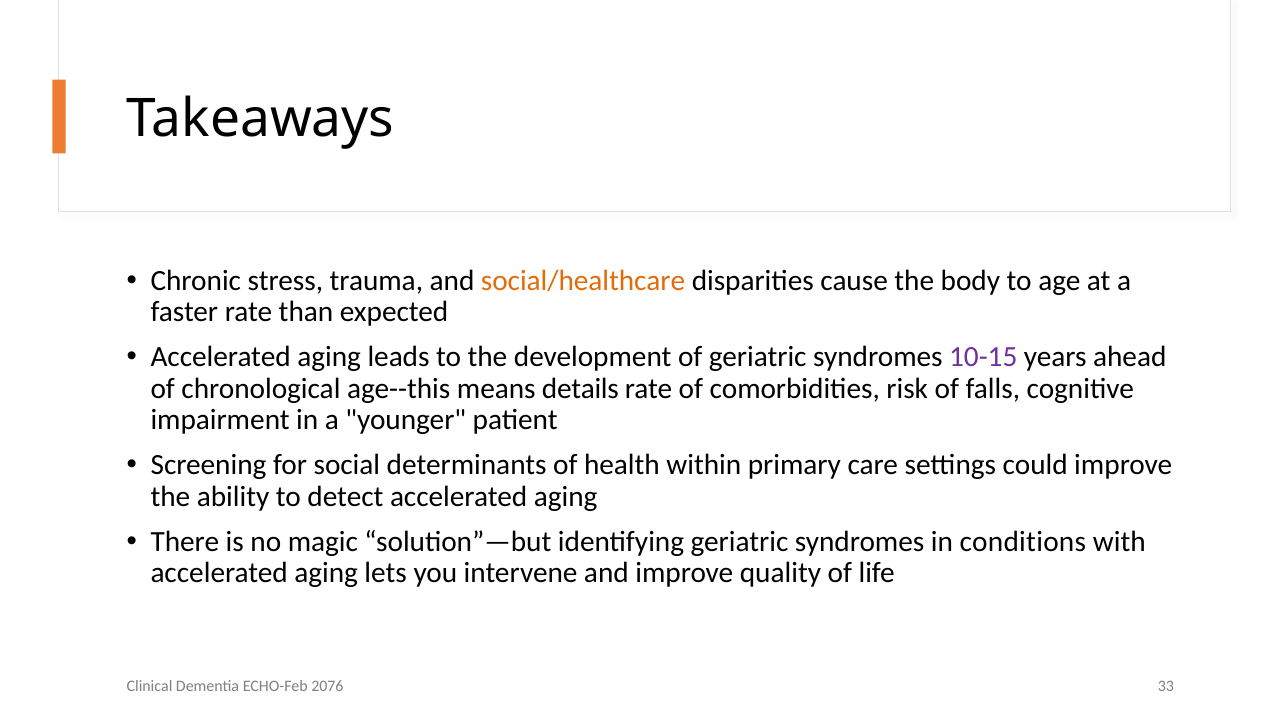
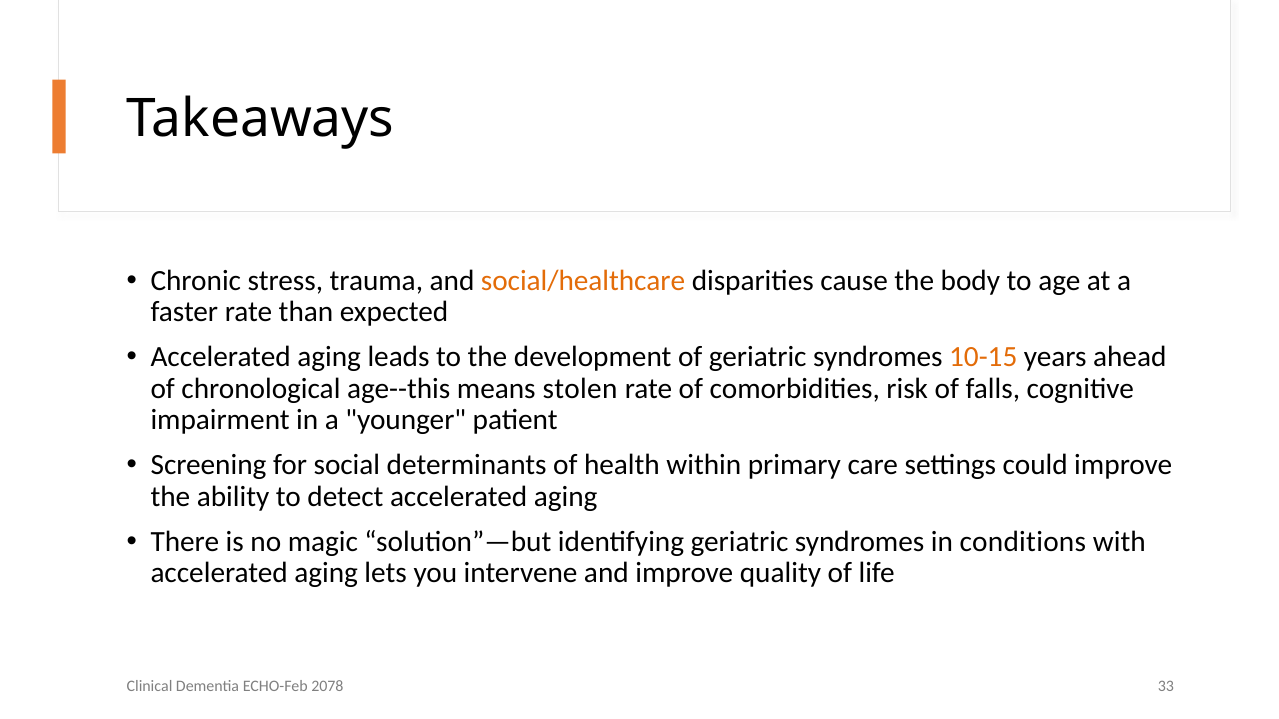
10-15 colour: purple -> orange (983, 357)
details: details -> stolen (580, 389)
2076: 2076 -> 2078 (327, 687)
